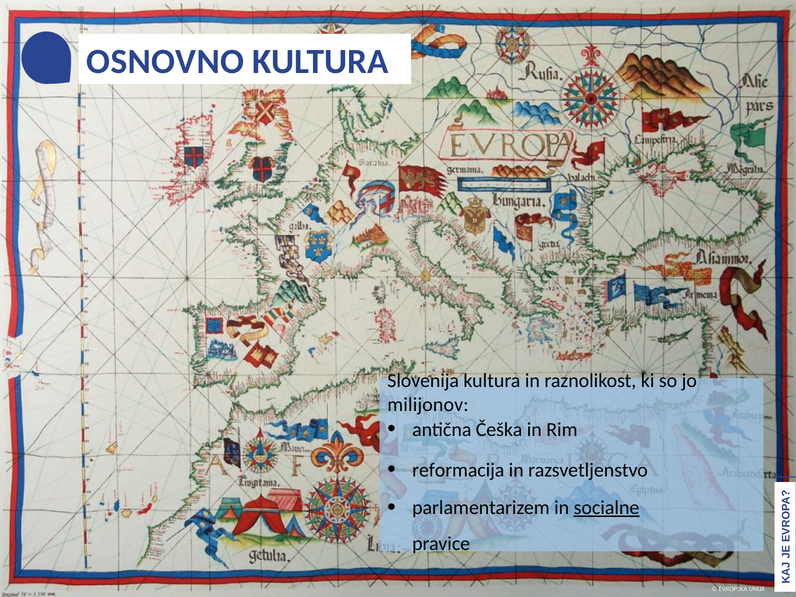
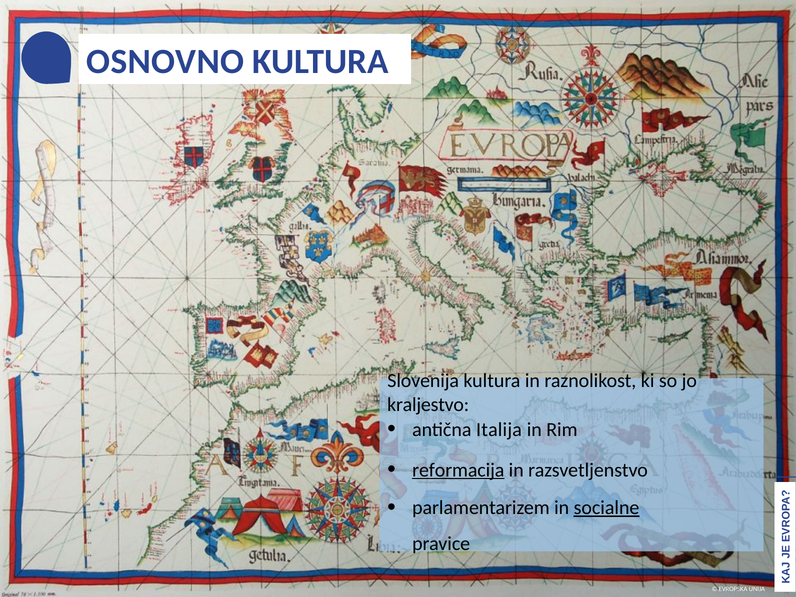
milijonov: milijonov -> kraljestvo (428, 405)
Češka: Češka -> Italija (499, 429)
reformacija underline: none -> present (458, 470)
